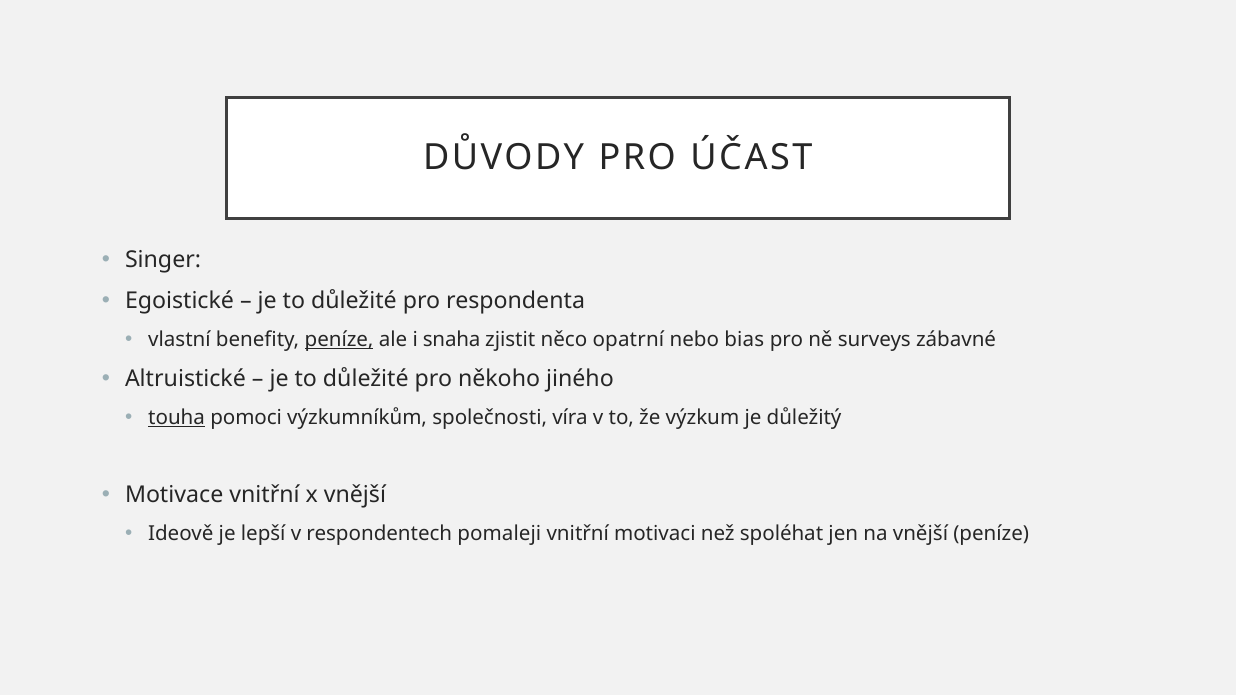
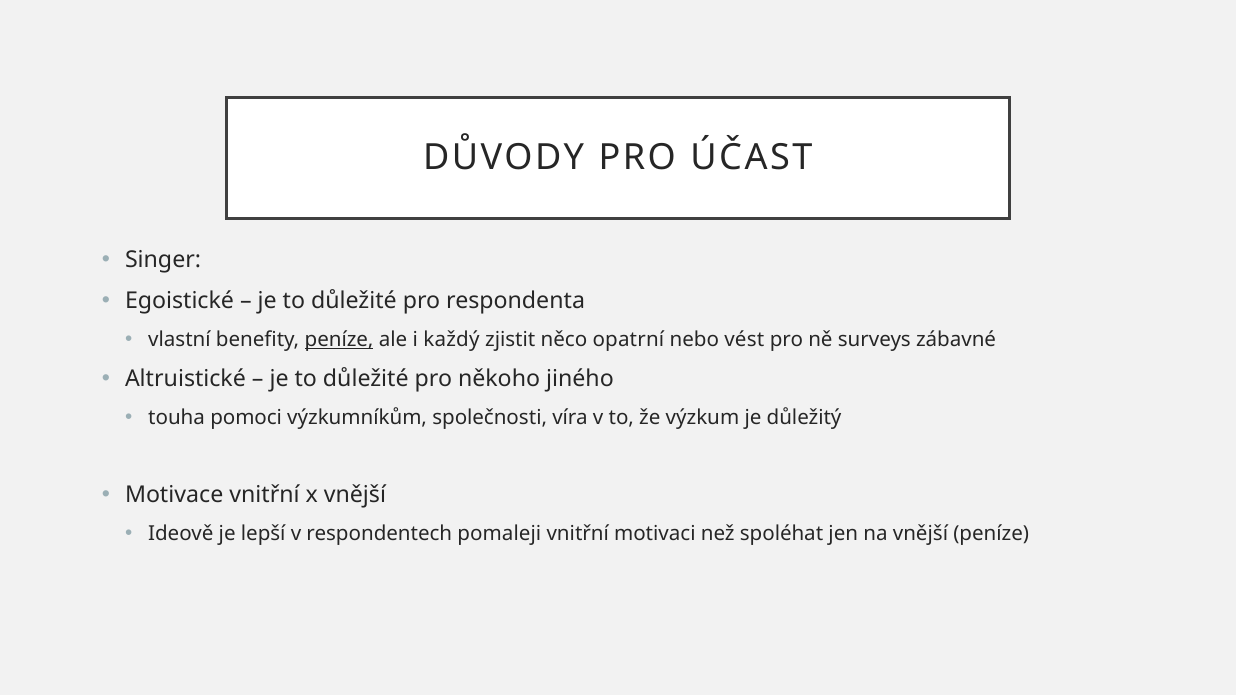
snaha: snaha -> každý (451, 340)
bias: bias -> vést (744, 340)
touha underline: present -> none (177, 418)
